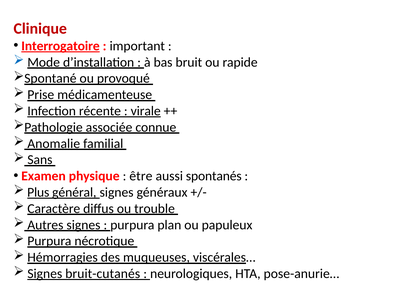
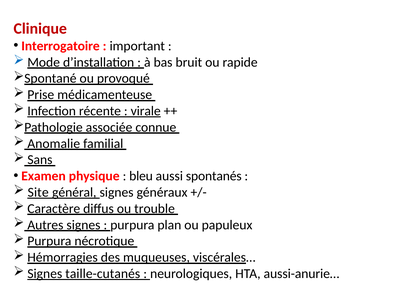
Interrogatoire underline: present -> none (61, 46)
être: être -> bleu (141, 176)
Plus: Plus -> Site (38, 192)
bruit-cutanés: bruit-cutanés -> taille-cutanés (103, 274)
pose-anurie…: pose-anurie… -> aussi-anurie… (301, 274)
